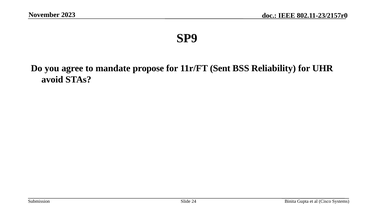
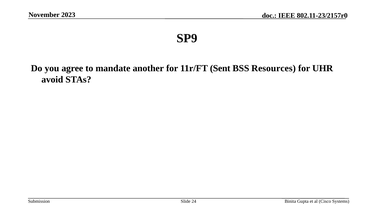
propose: propose -> another (148, 68)
Reliability: Reliability -> Resources (274, 68)
